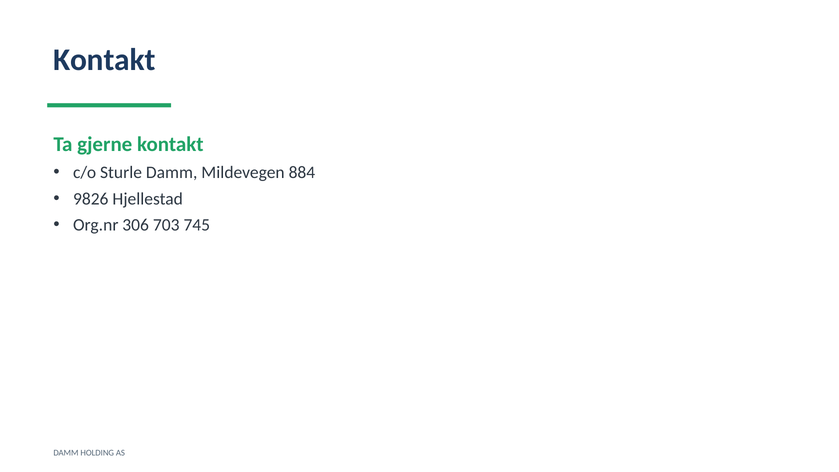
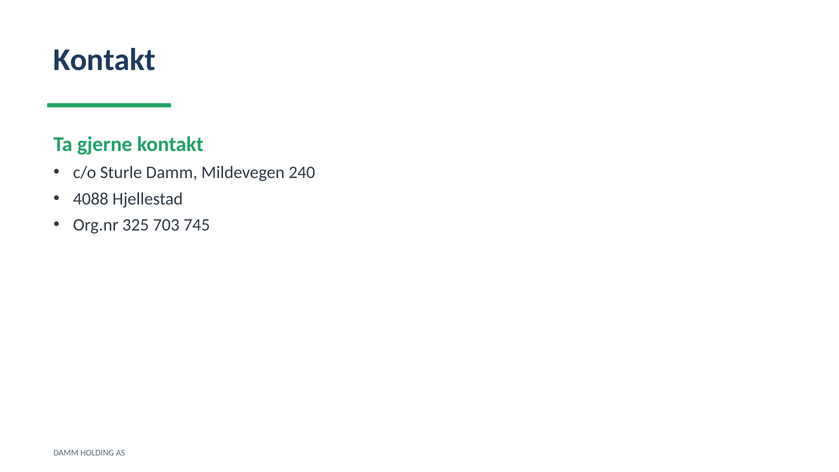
884: 884 -> 240 (302, 173)
9826: 9826 -> 4088 (91, 199)
306: 306 -> 325 (136, 225)
